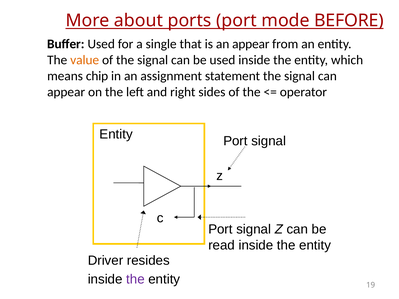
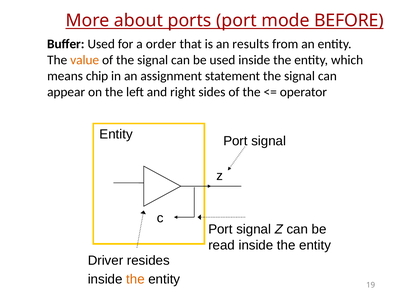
single: single -> order (161, 44)
an appear: appear -> results (251, 44)
the colour: purple -> orange (135, 279)
